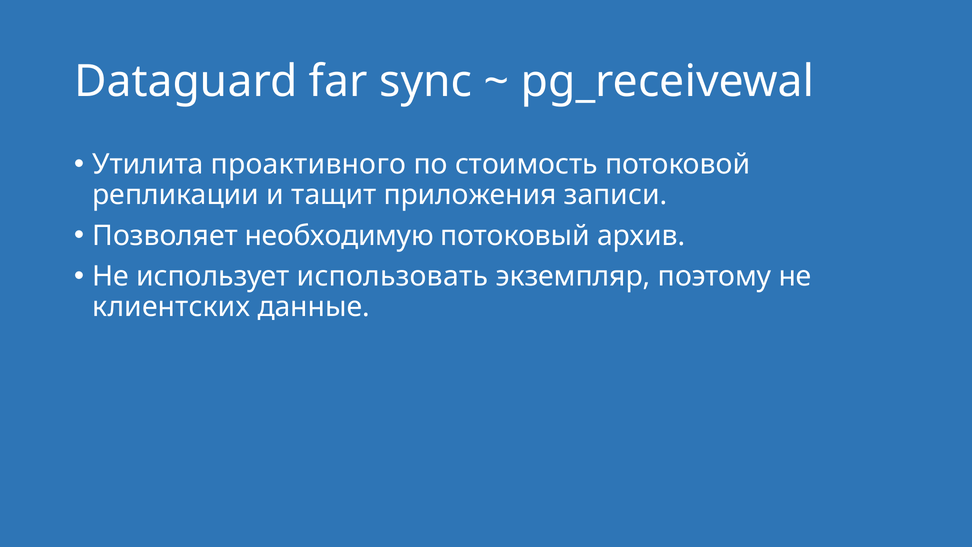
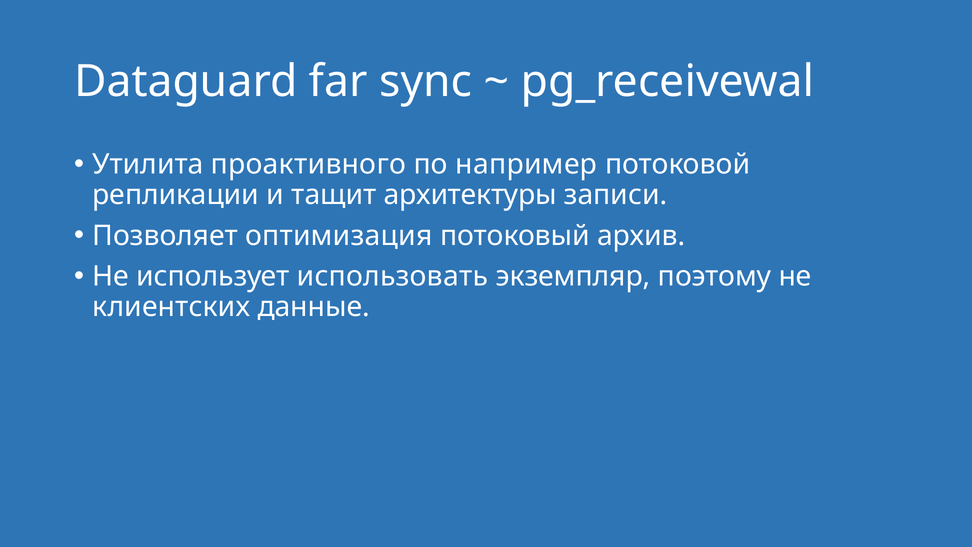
стоимость: стоимость -> например (526, 164)
приложения: приложения -> архитектуры (470, 195)
необходимую: необходимую -> оптимизация (339, 236)
